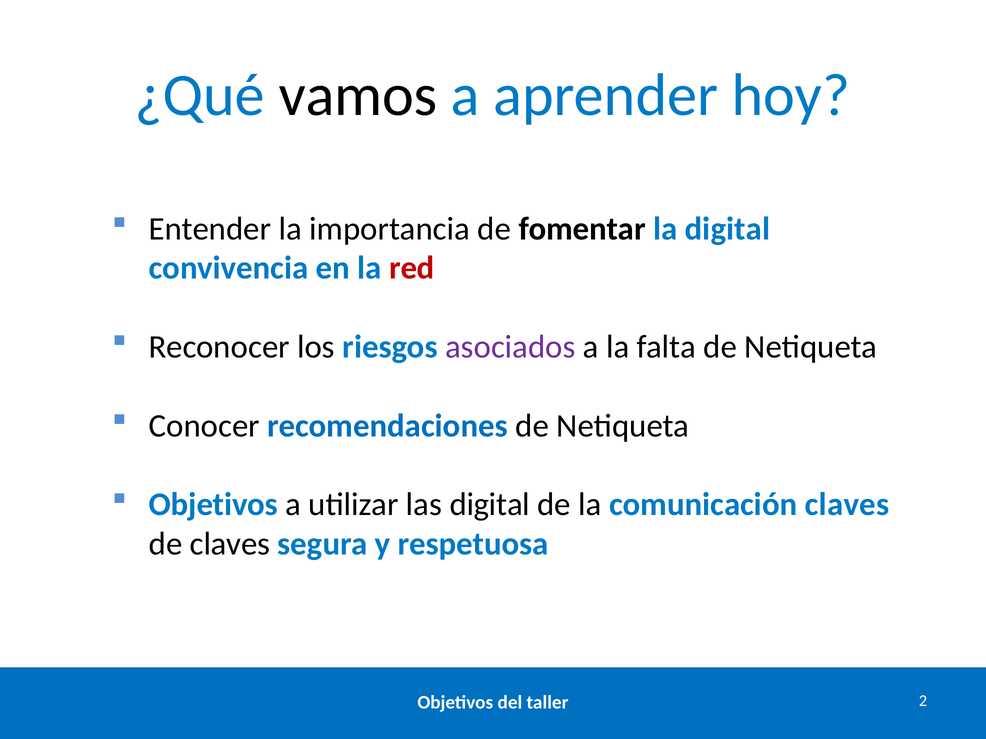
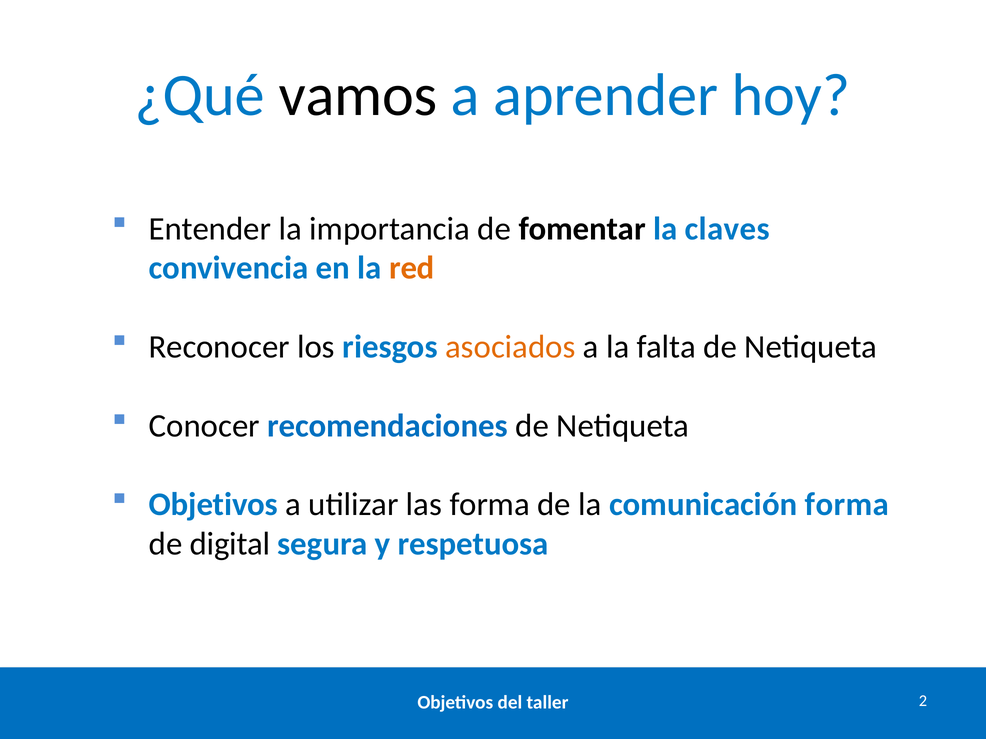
la digital: digital -> claves (727, 229)
red colour: red -> orange (412, 268)
asociados colour: purple -> orange (510, 347)
las digital: digital -> forma (490, 505)
comunicación claves: claves -> forma (847, 505)
de claves: claves -> digital (230, 544)
